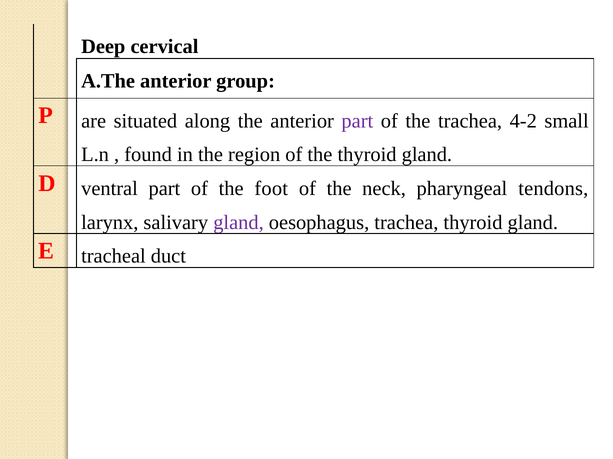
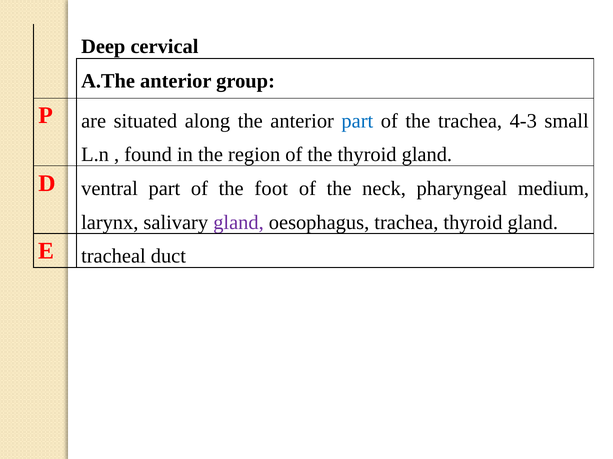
part colour: purple -> blue (357, 121)
4-2: 4-2 -> 4-3 (523, 121)
tendons: tendons -> medium (553, 189)
